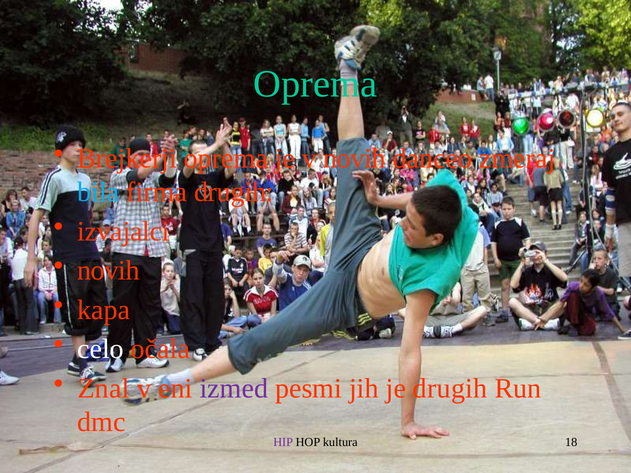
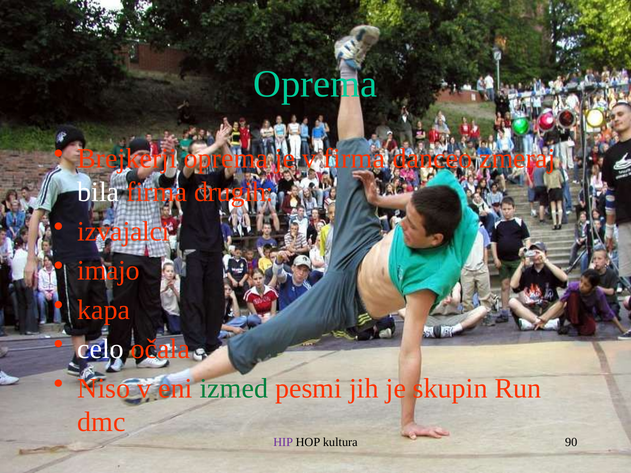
v novih: novih -> firma (354, 159)
bila colour: light blue -> white (98, 192)
novih: novih -> imajo (109, 271)
Znal: Znal -> Niso (104, 389)
izmed colour: purple -> green (234, 389)
je drugih: drugih -> skupin (450, 389)
18: 18 -> 90 (571, 443)
